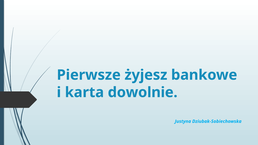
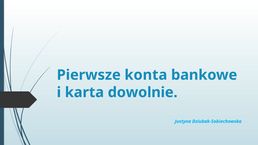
żyjesz: żyjesz -> konta (146, 75)
